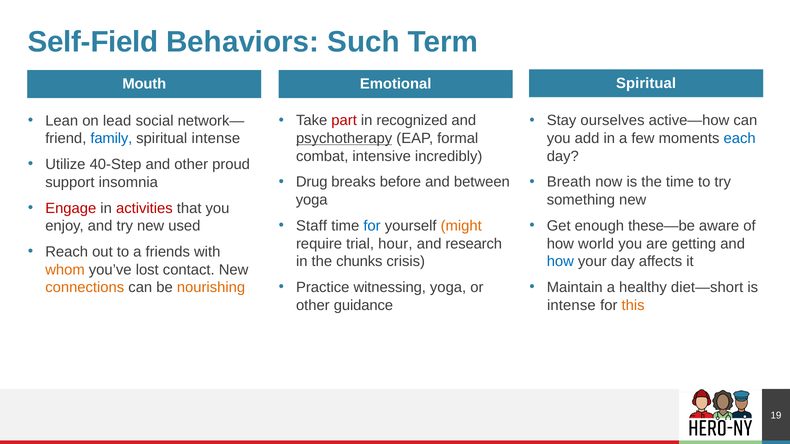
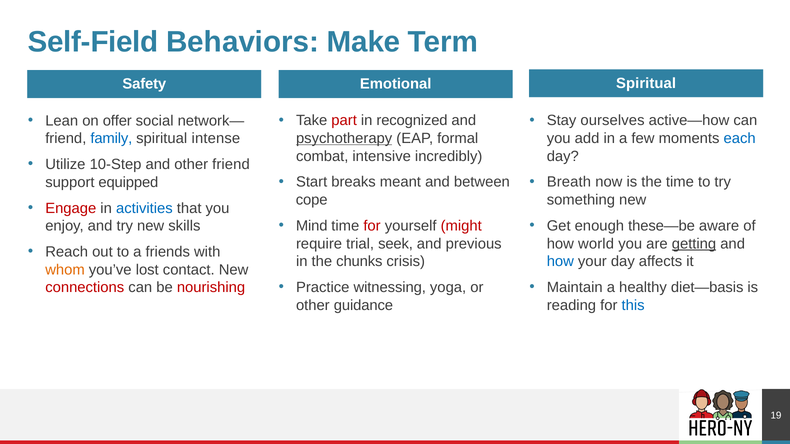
Such: Such -> Make (364, 42)
Mouth: Mouth -> Safety (144, 84)
lead: lead -> offer (117, 121)
40-Step: 40-Step -> 10-Step (116, 165)
other proud: proud -> friend (231, 165)
Drug: Drug -> Start (312, 182)
before: before -> meant (400, 182)
insomnia: insomnia -> equipped (128, 182)
yoga: yoga -> cope (312, 200)
activities colour: red -> blue (144, 208)
Staff: Staff -> Mind (312, 226)
for colour: blue -> red (372, 226)
might colour: orange -> red (461, 226)
used: used -> skills (184, 226)
hour: hour -> seek (396, 244)
research: research -> previous (474, 244)
getting underline: none -> present (694, 244)
diet—short: diet—short -> diet—basis (707, 288)
connections colour: orange -> red (85, 288)
nourishing colour: orange -> red (211, 288)
intense: intense -> reading (571, 305)
this colour: orange -> blue (633, 305)
